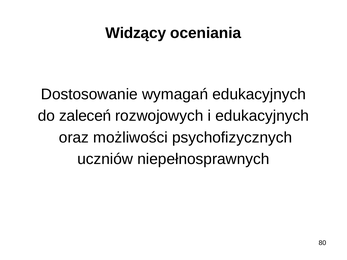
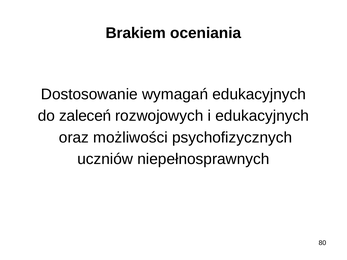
Widzący: Widzący -> Brakiem (136, 33)
